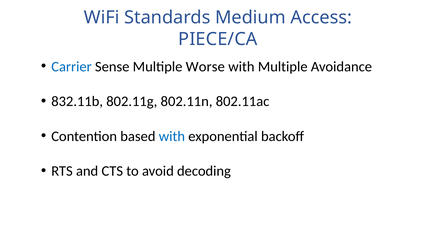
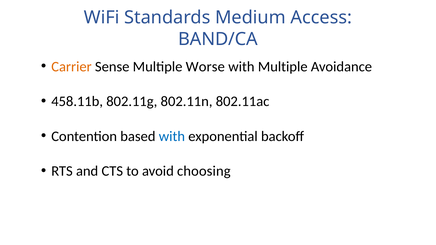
PIECE/CA: PIECE/CA -> BAND/CA (218, 39)
Carrier colour: blue -> orange (71, 67)
832.11b: 832.11b -> 458.11b (77, 102)
decoding: decoding -> choosing (204, 171)
